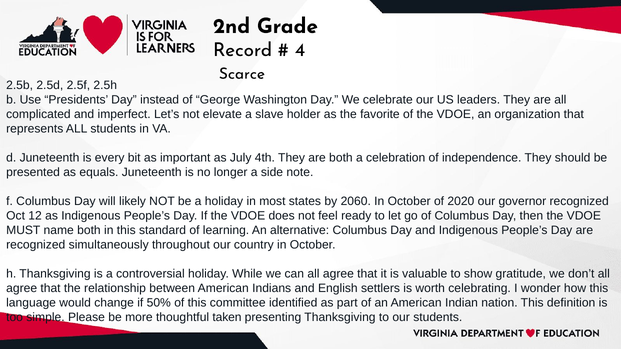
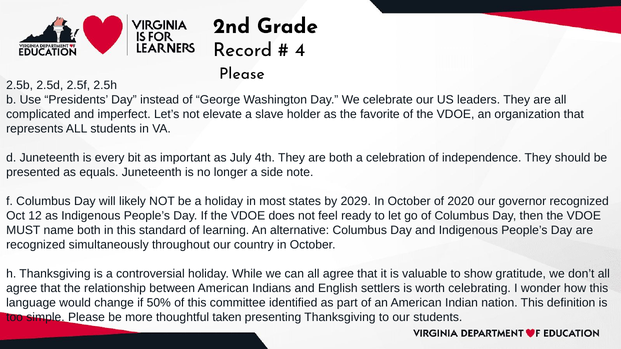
Scarce: Scarce -> Please (242, 74)
2060: 2060 -> 2029 (356, 202)
